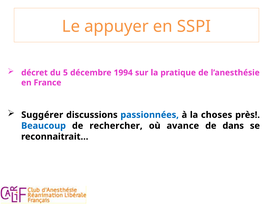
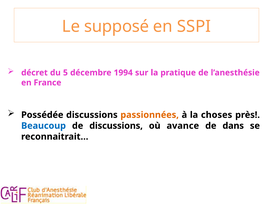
appuyer: appuyer -> supposé (117, 26)
Suggérer: Suggérer -> Possédée (42, 115)
passionnées colour: blue -> orange (150, 115)
de rechercher: rechercher -> discussions (116, 126)
